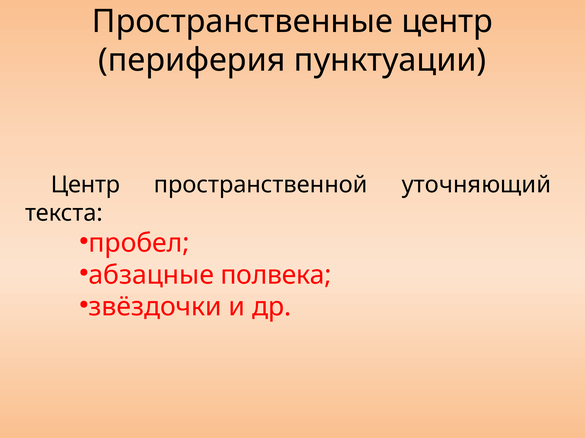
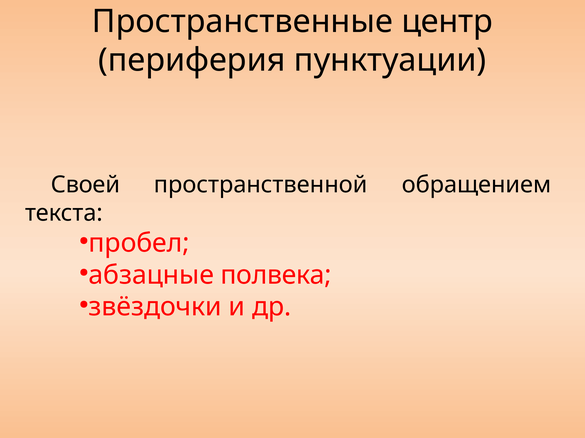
Центр: Центр -> Своей (85, 185)
уточняющий: уточняющий -> обращением (476, 185)
